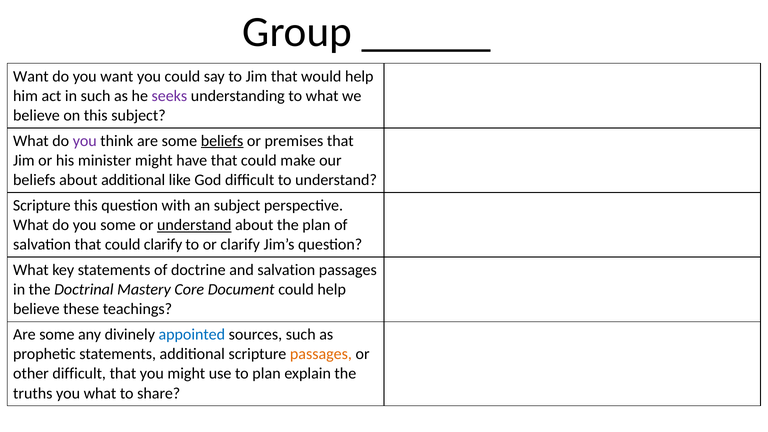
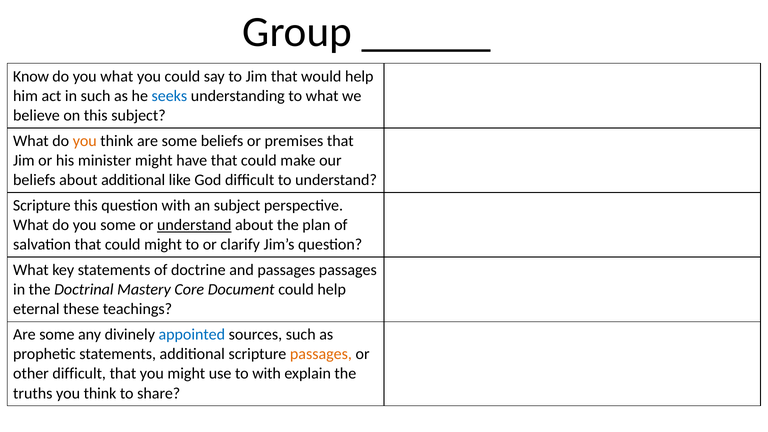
Want: Want -> Know (31, 76)
you want: want -> what (117, 76)
seeks colour: purple -> blue (169, 96)
you colour: purple -> orange (85, 141)
beliefs underline: present -> none (222, 141)
could clarify: clarify -> might (163, 245)
and salvation: salvation -> passages (286, 270)
believe: believe -> eternal (36, 309)
to plan: plan -> with (267, 374)
truths you what: what -> think (100, 393)
